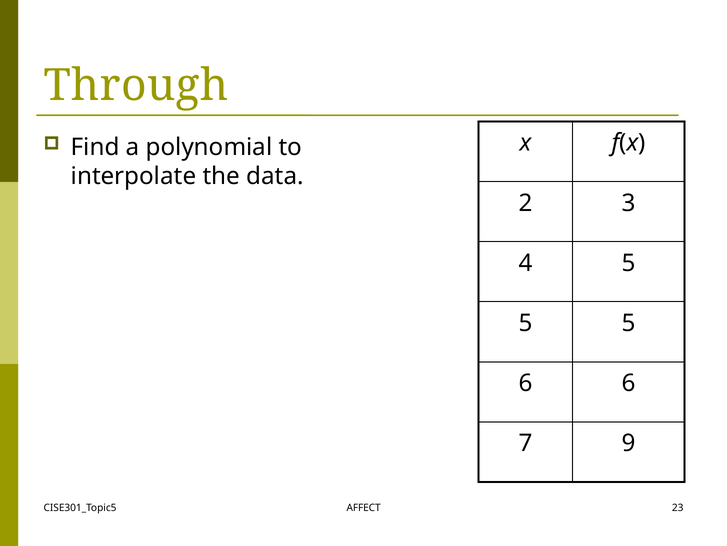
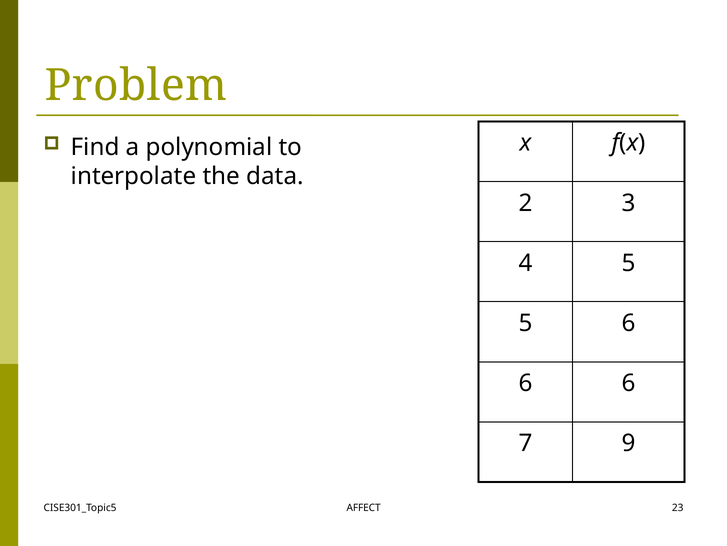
Through: Through -> Problem (136, 86)
5: 5 -> 6 (629, 323)
